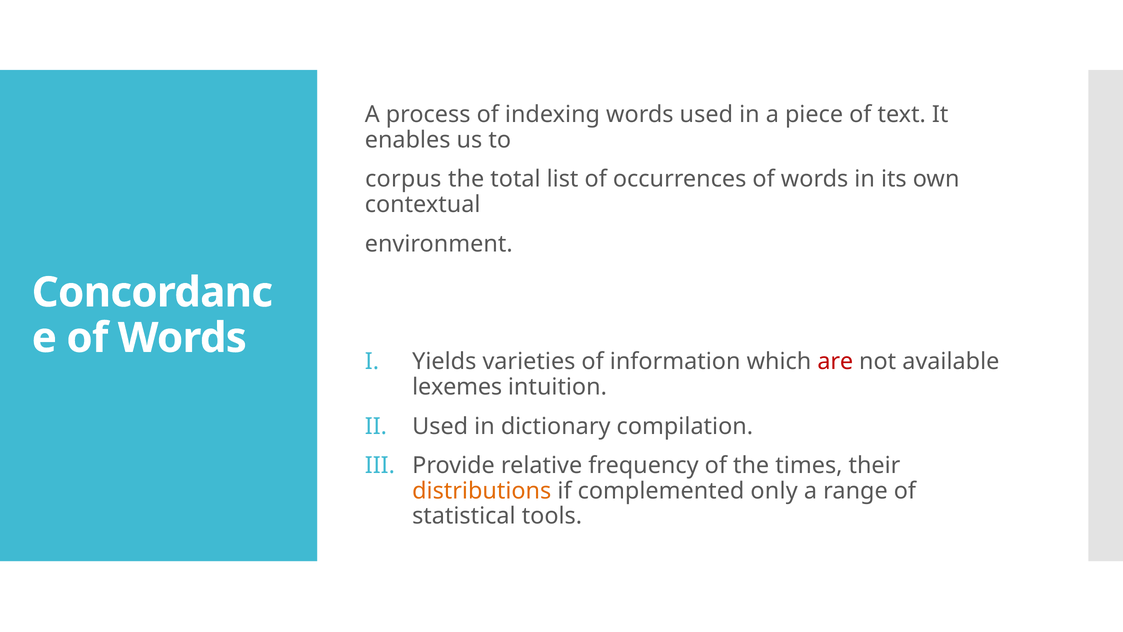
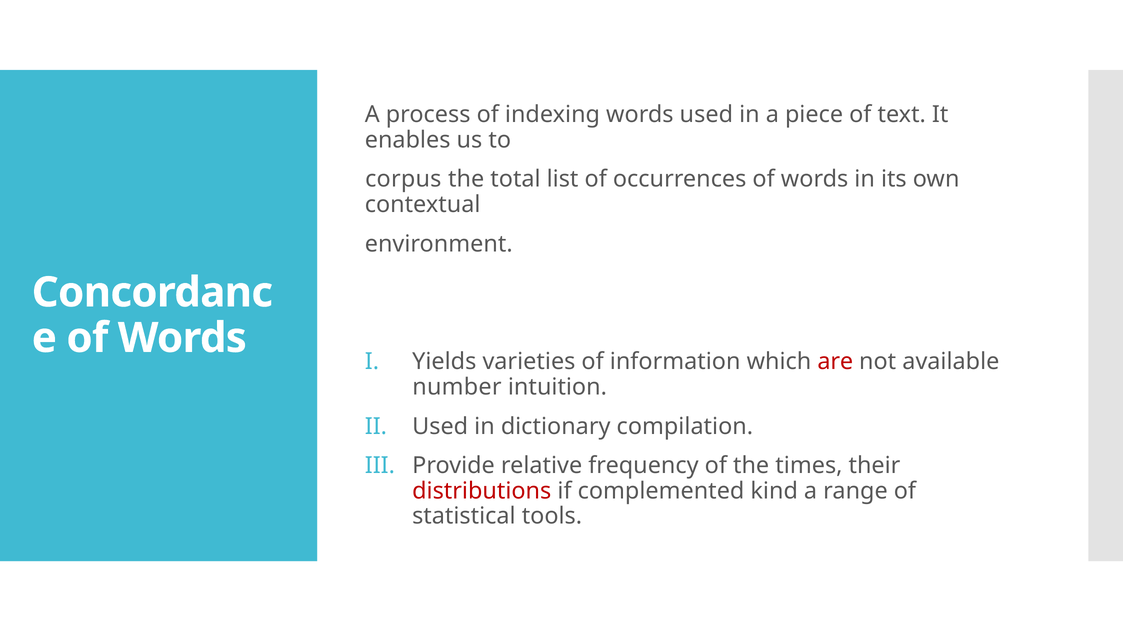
lexemes: lexemes -> number (457, 387)
distributions colour: orange -> red (482, 491)
only: only -> kind (774, 491)
